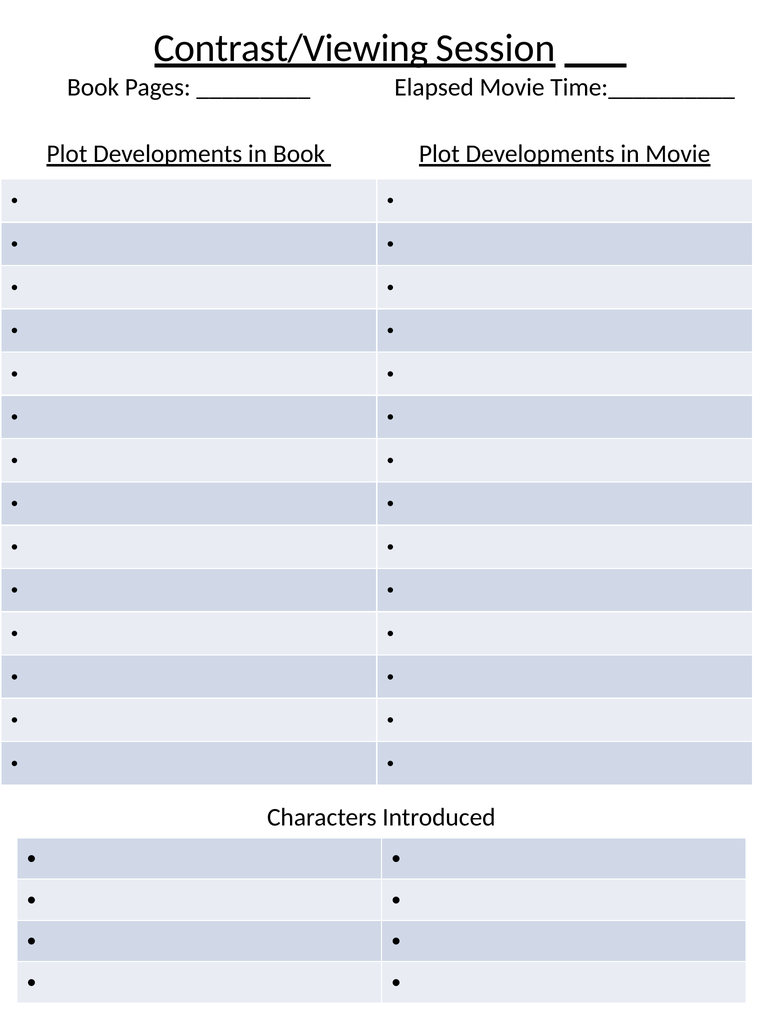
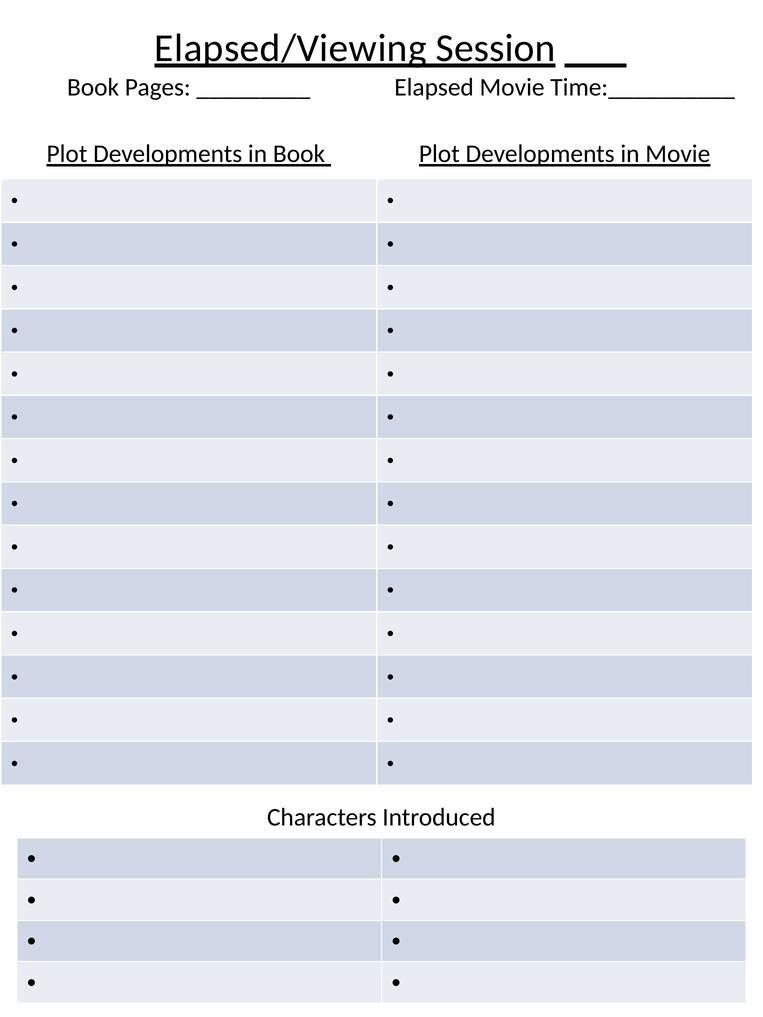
Contrast/Viewing: Contrast/Viewing -> Elapsed/Viewing (291, 48)
